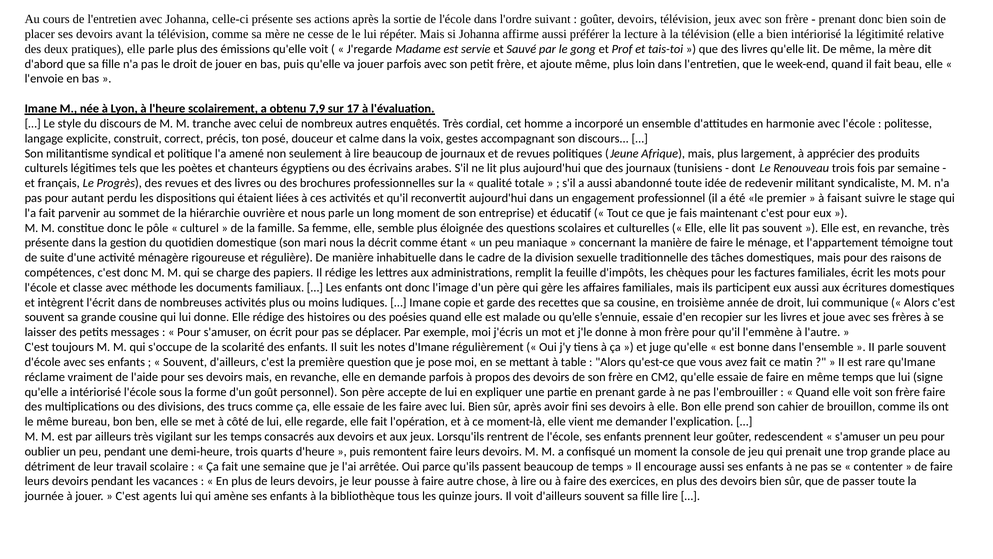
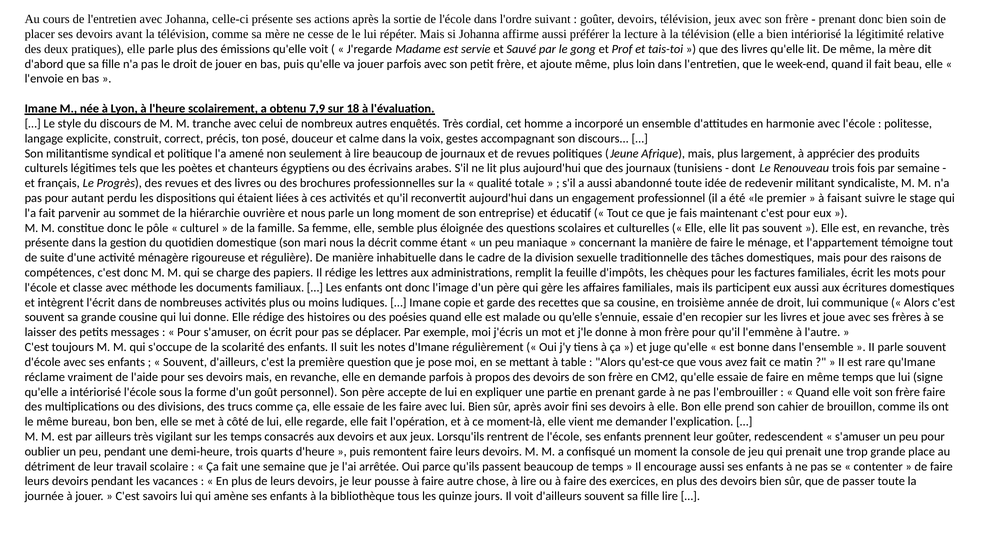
17: 17 -> 18 (353, 109)
agents: agents -> savoirs (160, 496)
